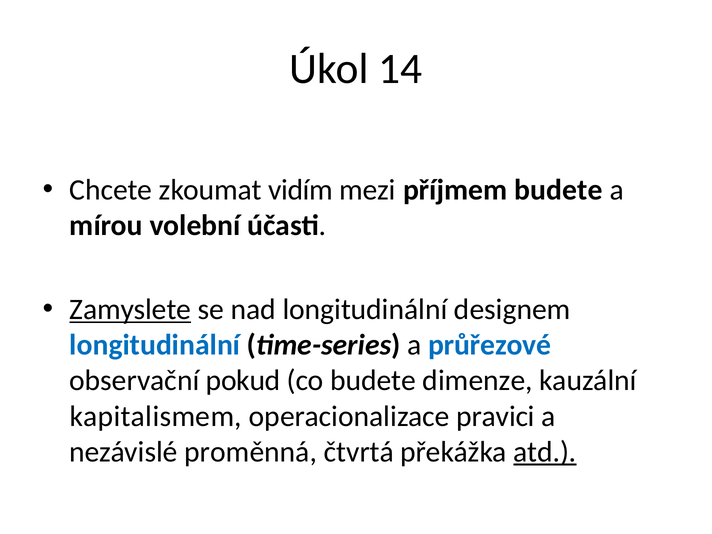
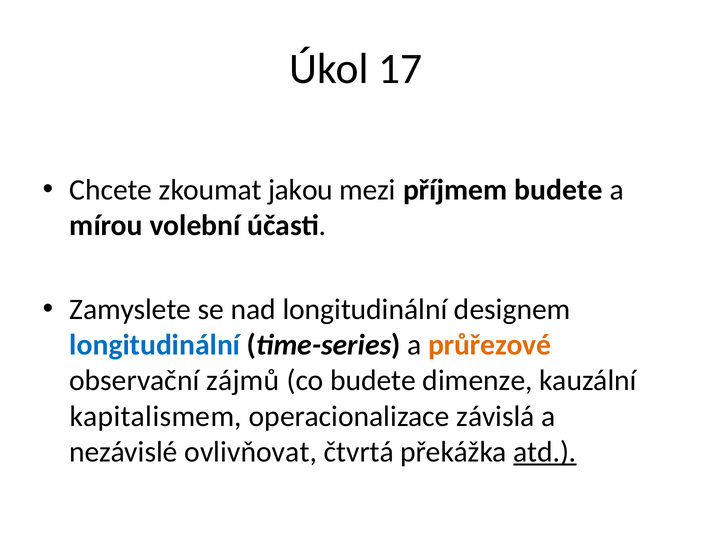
14: 14 -> 17 (400, 69)
vidím: vidím -> jakou (301, 190)
Zamyslete underline: present -> none (130, 309)
průřezové colour: blue -> orange (490, 345)
pokud: pokud -> zájmů (243, 381)
pravici: pravici -> závislá (496, 416)
proměnná: proměnná -> ovlivňovat (251, 452)
